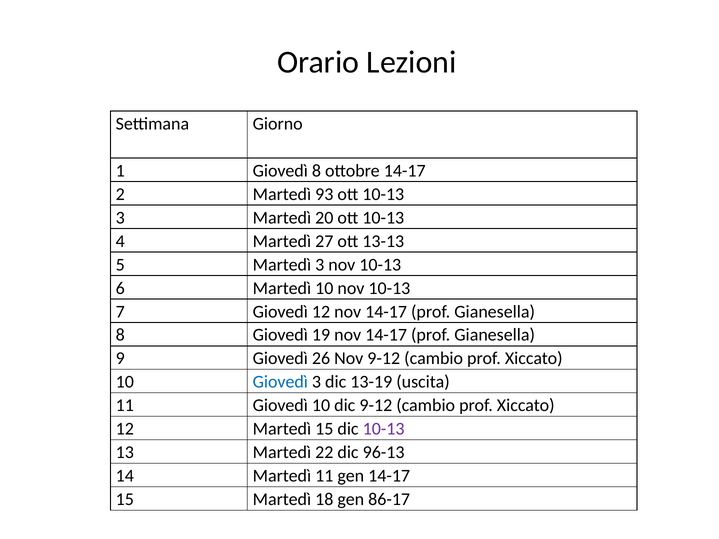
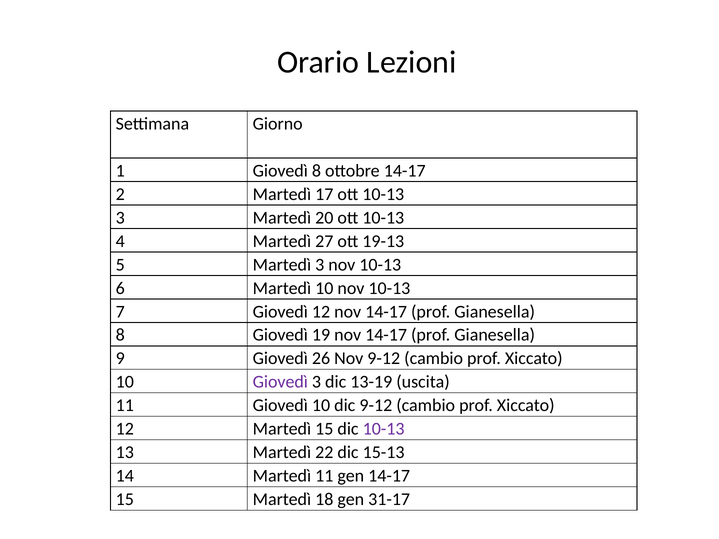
93: 93 -> 17 (324, 194)
13-13: 13-13 -> 19-13 (383, 241)
Giovedì colour: blue -> purple (280, 382)
96-13: 96-13 -> 15-13 (384, 453)
86-17: 86-17 -> 31-17 (389, 500)
